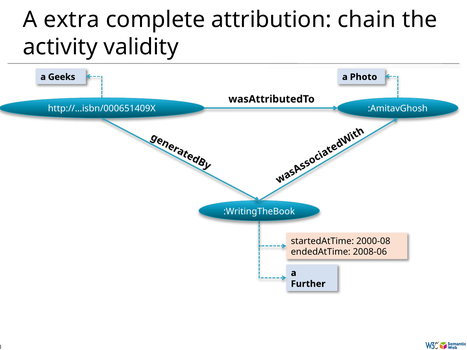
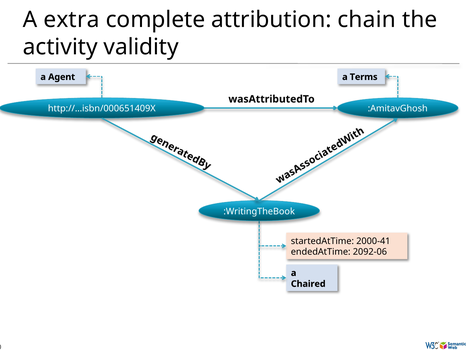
Geeks: Geeks -> Agent (62, 77)
Photo: Photo -> Terms (364, 77)
2000-08: 2000-08 -> 2000-41 (373, 241)
2008-06: 2008-06 -> 2092-06 (370, 252)
Further: Further -> Chaired (308, 284)
